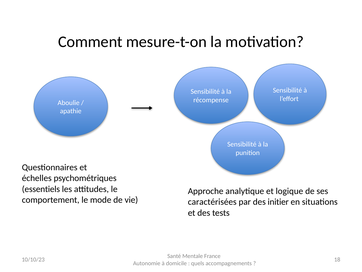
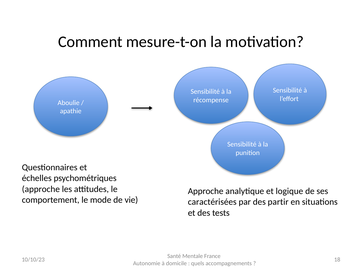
essentiels: essentiels -> approche (41, 189)
initier: initier -> partir (278, 202)
